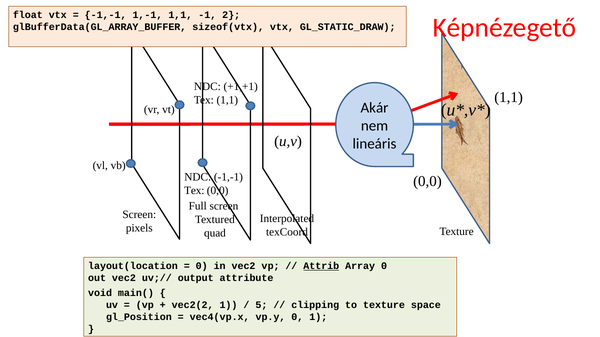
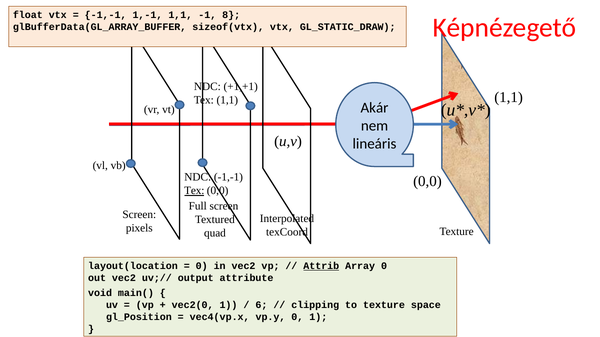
2: 2 -> 8 (231, 15)
Tex underline: none -> present (194, 191)
vec2(2: vec2(2 -> vec2(0 (193, 305)
5: 5 -> 6 (261, 305)
